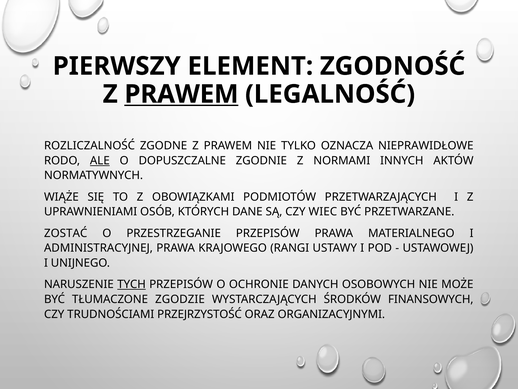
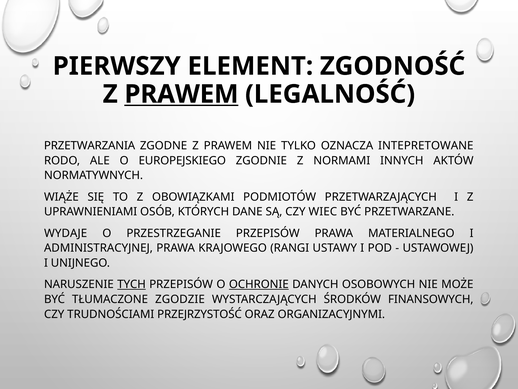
ROZLICZALNOŚĆ: ROZLICZALNOŚĆ -> PRZETWARZANIA (90, 145)
NIEPRAWIDŁOWE: NIEPRAWIDŁOWE -> INTEPRETOWANE (426, 145)
ALE underline: present -> none (100, 160)
DOPUSZCZALNE: DOPUSZCZALNE -> EUROPEJSKIEGO (182, 160)
ZOSTAĆ: ZOSTAĆ -> WYDAJE (66, 233)
OCHRONIE underline: none -> present (259, 284)
